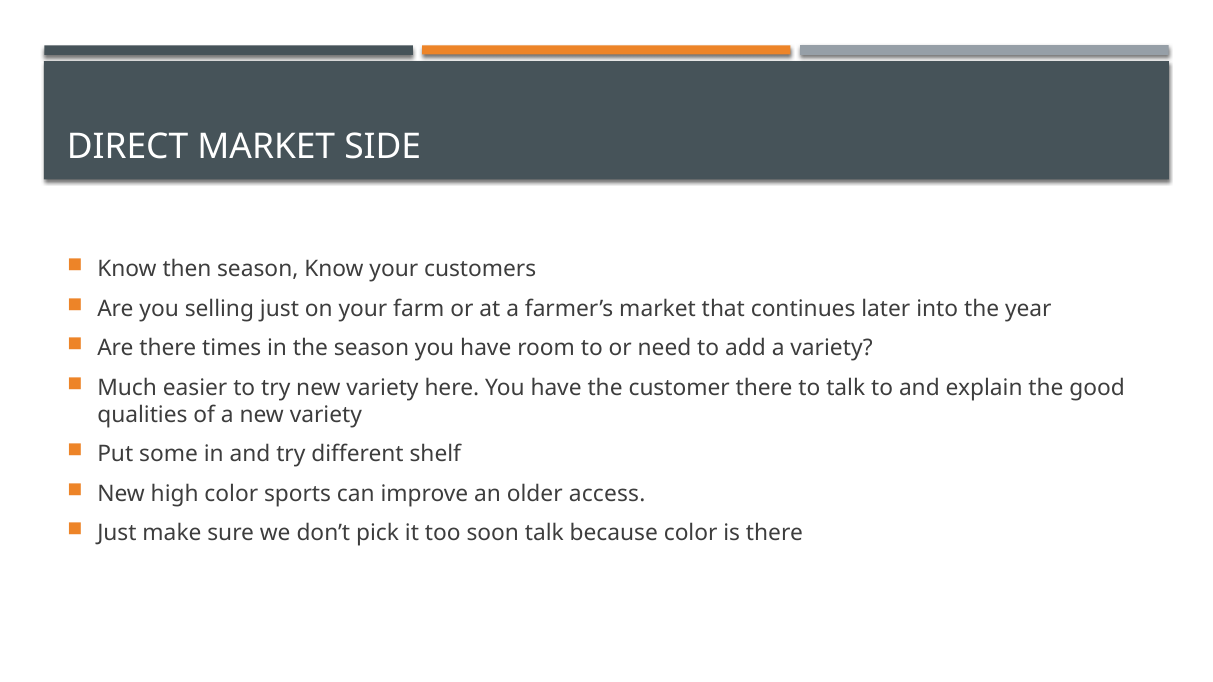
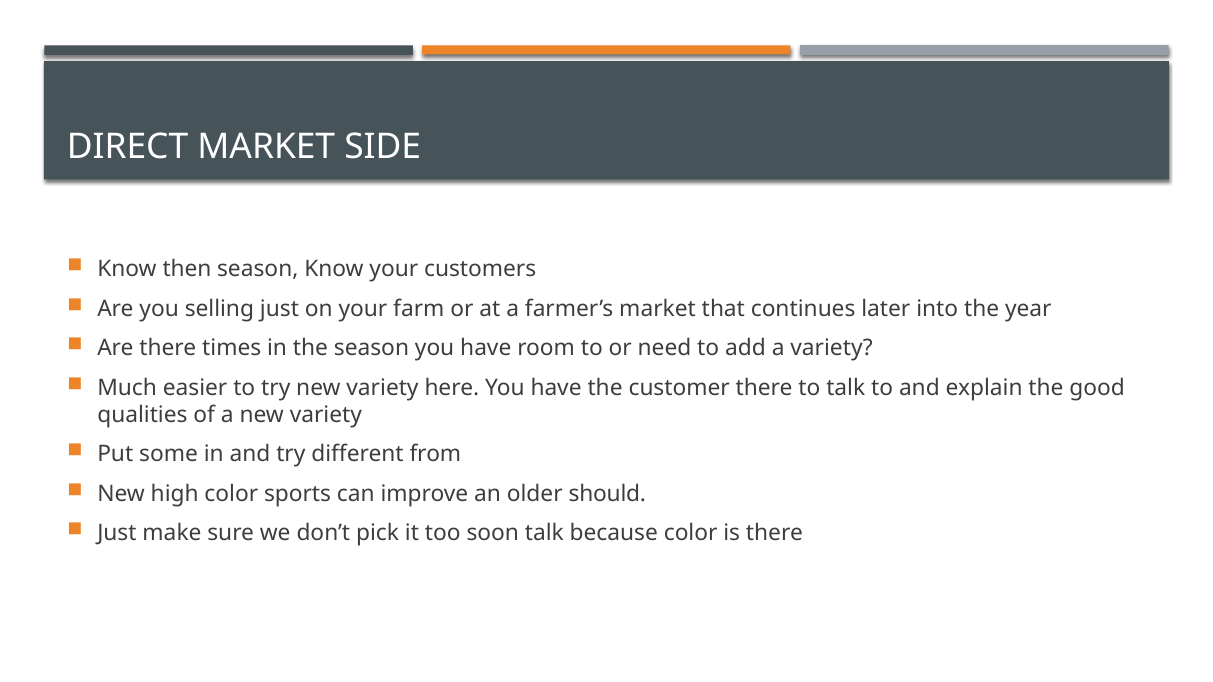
shelf: shelf -> from (435, 455)
access: access -> should (607, 494)
